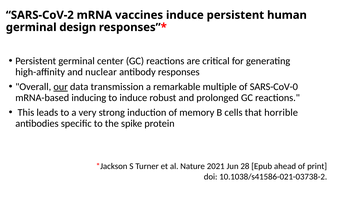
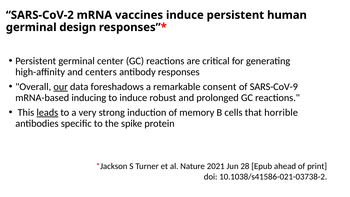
nuclear: nuclear -> centers (101, 72)
transmission: transmission -> foreshadows (117, 87)
multiple: multiple -> consent (220, 87)
SARS-CoV-0: SARS-CoV-0 -> SARS-CoV-9 (274, 87)
leads underline: none -> present (47, 112)
